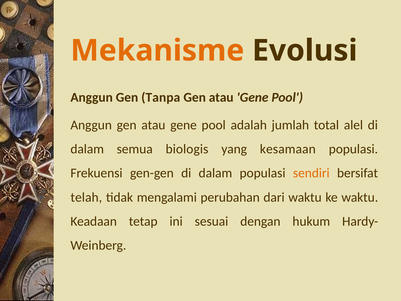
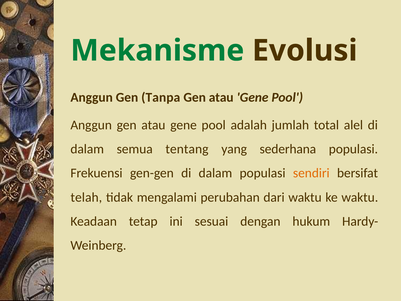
Mekanisme colour: orange -> green (157, 51)
biologis: biologis -> tentang (187, 149)
kesamaan: kesamaan -> sederhana (288, 149)
